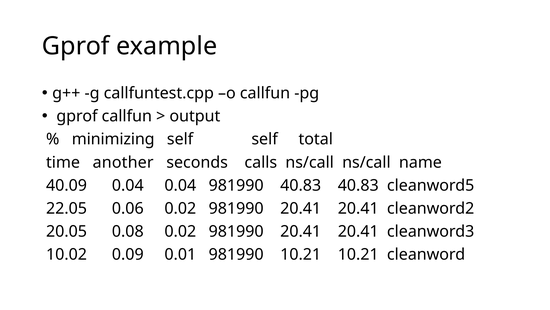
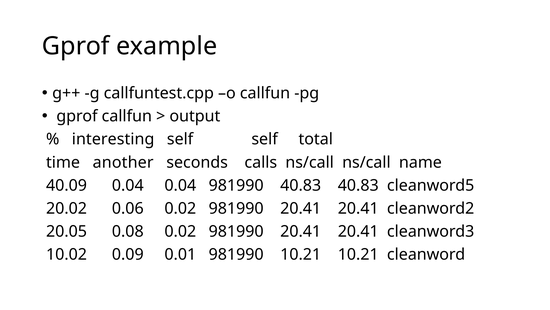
minimizing: minimizing -> interesting (113, 139)
22.05: 22.05 -> 20.02 (67, 208)
